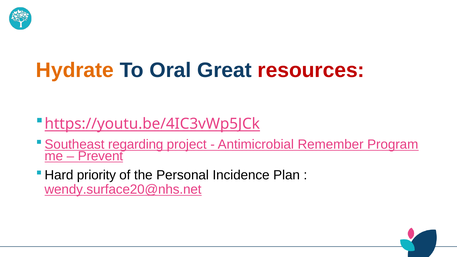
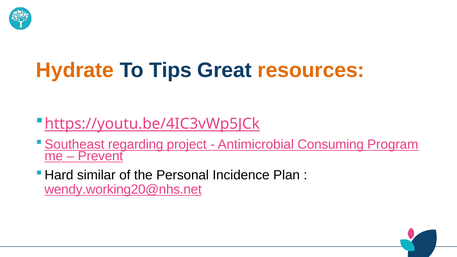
Oral: Oral -> Tips (171, 70)
resources colour: red -> orange (311, 70)
Remember: Remember -> Consuming (331, 145)
priority: priority -> similar (96, 175)
wendy.surface20@nhs.net: wendy.surface20@nhs.net -> wendy.working20@nhs.net (123, 190)
